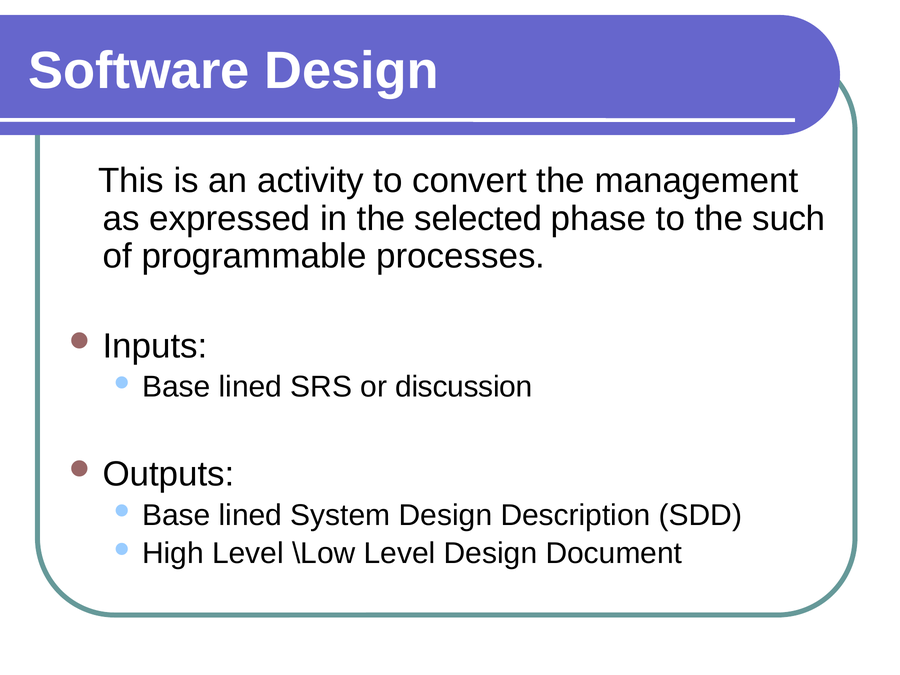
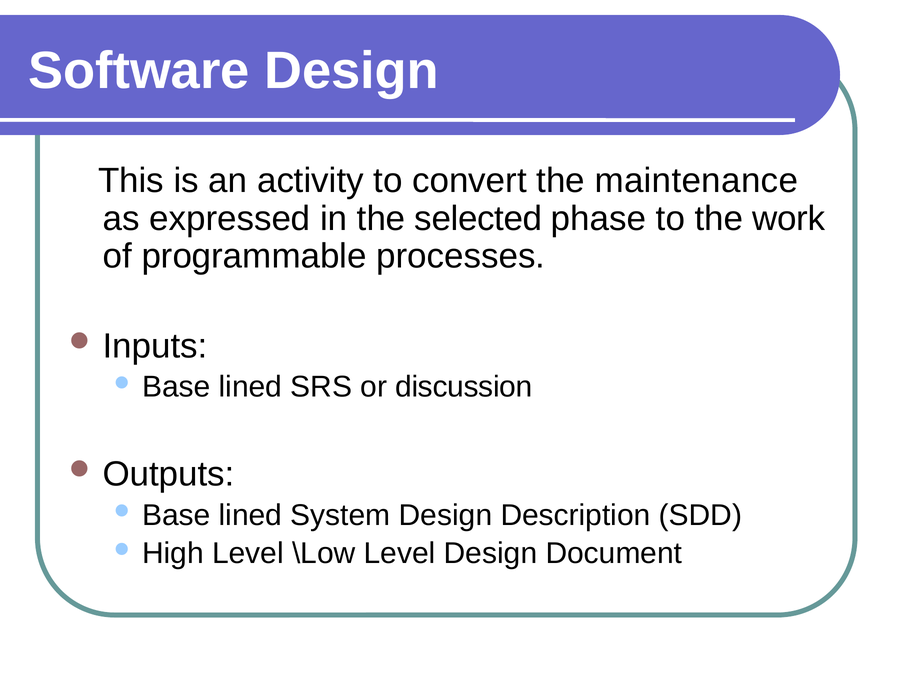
management: management -> maintenance (696, 181)
such: such -> work (789, 219)
